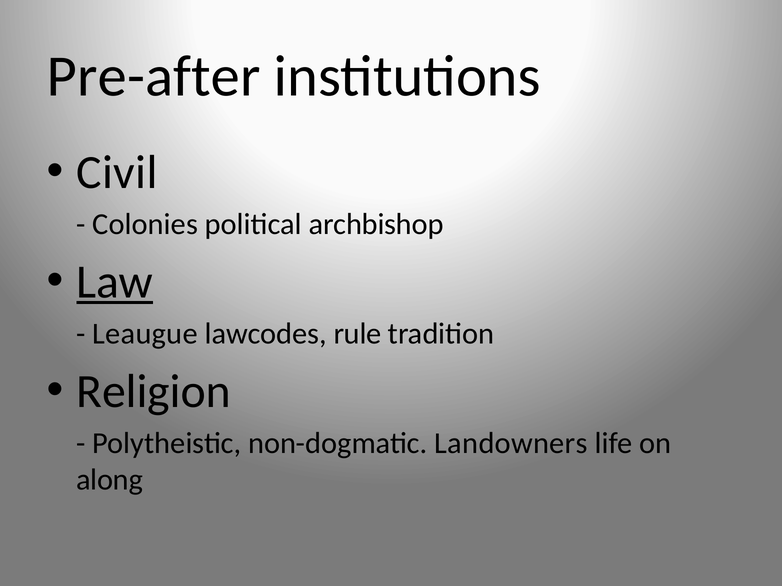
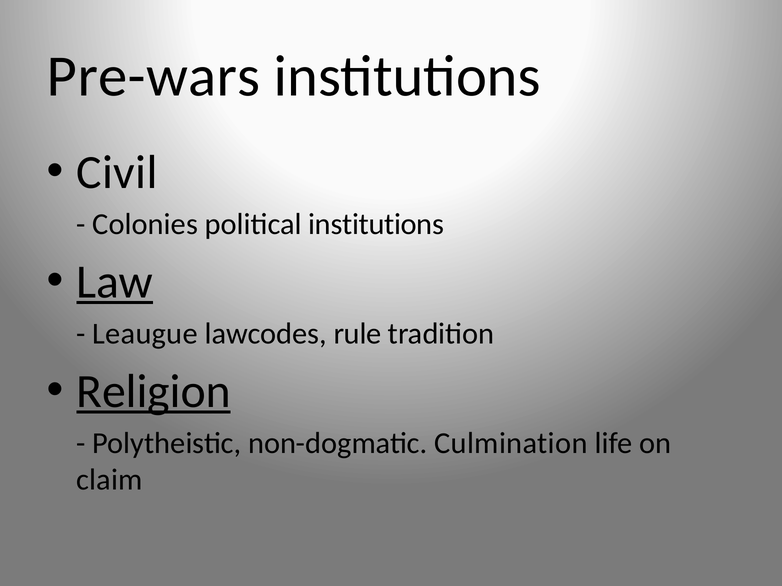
Pre-after: Pre-after -> Pre-wars (154, 76)
political archbishop: archbishop -> institutions (376, 225)
Religion underline: none -> present (154, 392)
Landowners: Landowners -> Culmination (511, 444)
along: along -> claim (109, 480)
